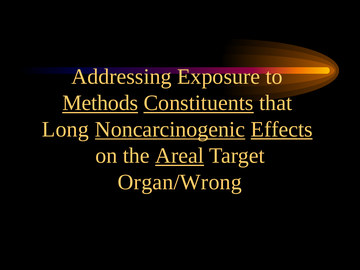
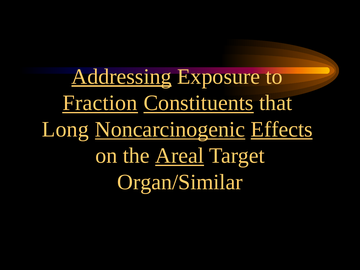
Addressing underline: none -> present (122, 77)
Methods: Methods -> Fraction (100, 103)
Organ/Wrong: Organ/Wrong -> Organ/Similar (180, 182)
